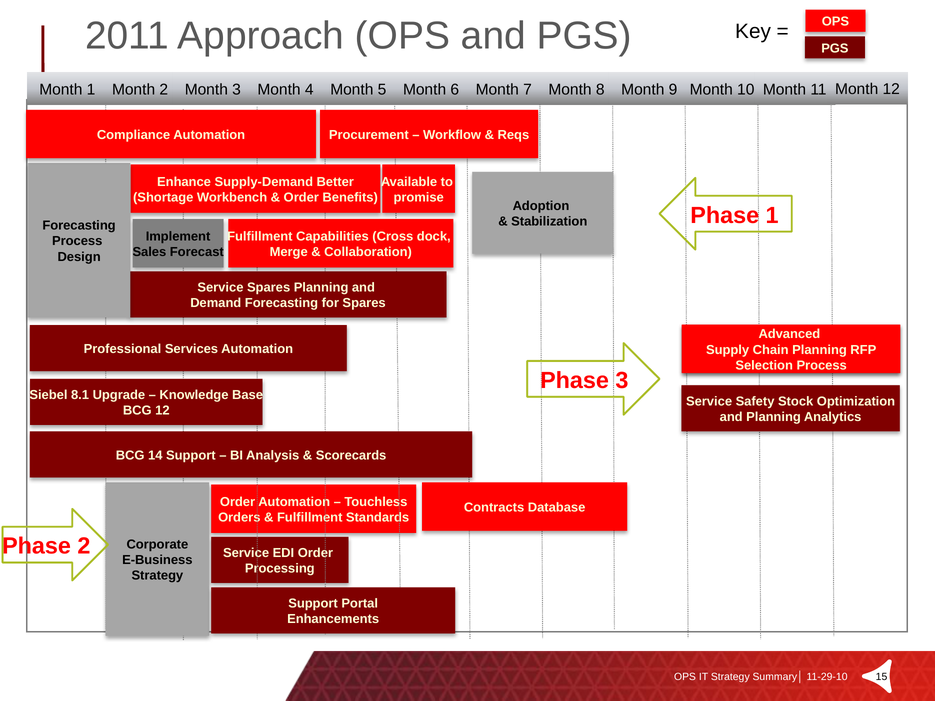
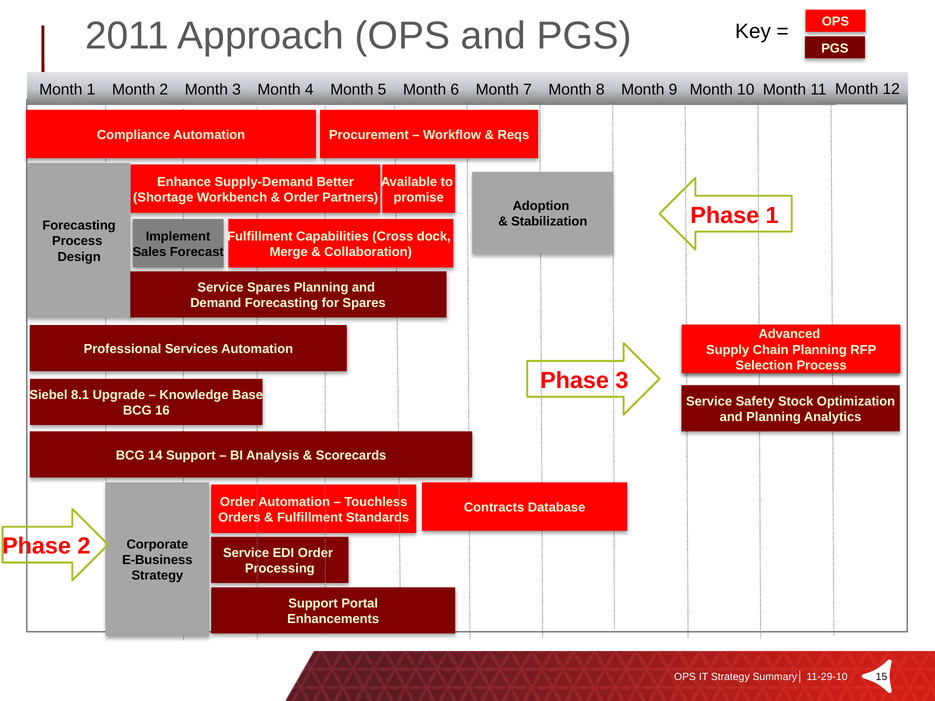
Benefits: Benefits -> Partners (350, 197)
BCG 12: 12 -> 16 (162, 411)
